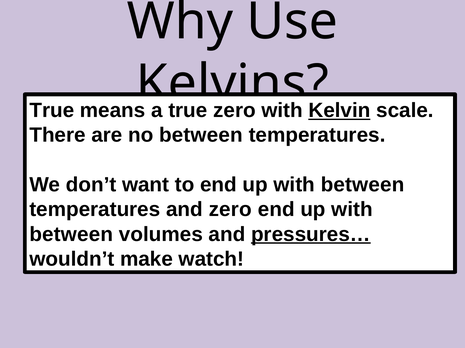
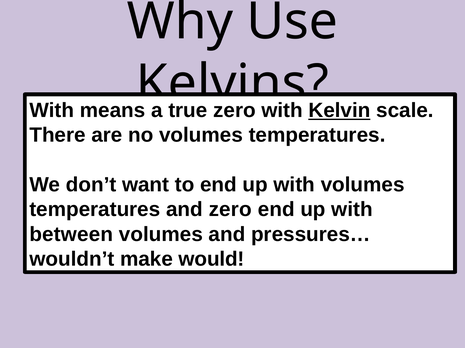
True: True -> With (52, 111)
no between: between -> volumes (201, 135)
between: between -> volumes (363, 185)
pressures… underline: present -> none (311, 235)
watch: watch -> would (211, 260)
